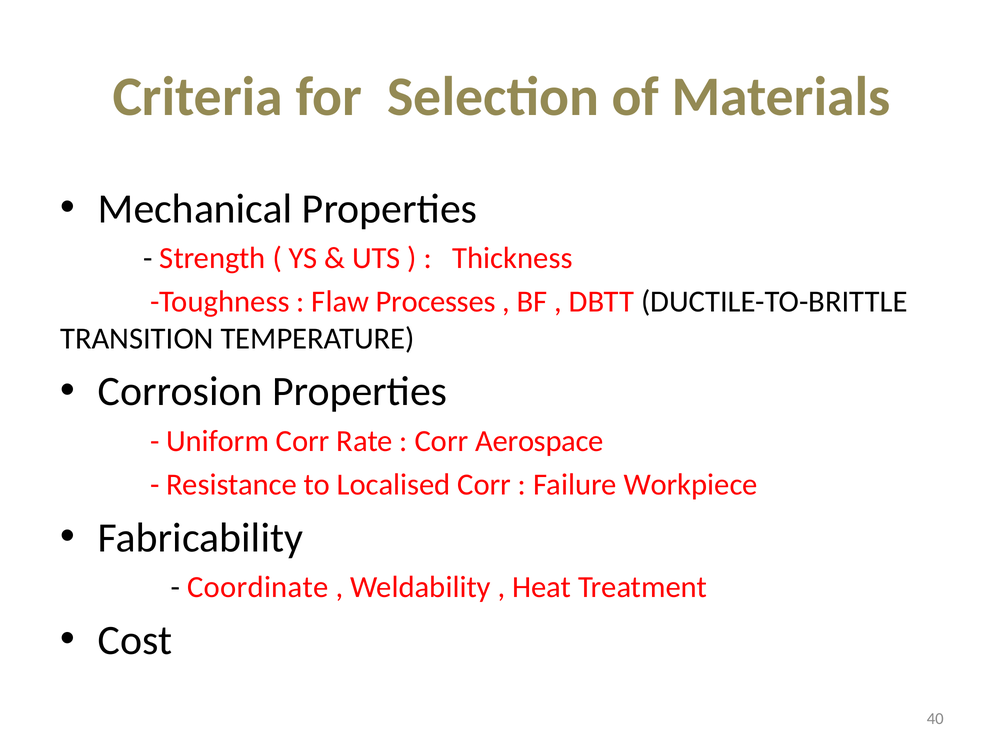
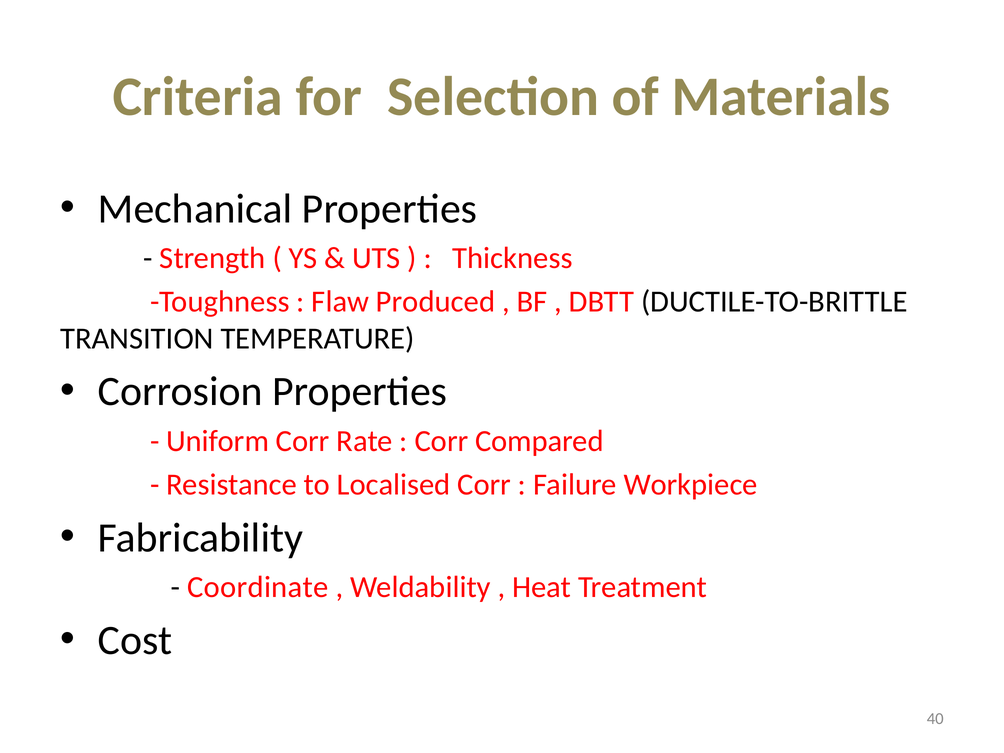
Processes: Processes -> Produced (436, 302)
Aerospace: Aerospace -> Compared (539, 441)
